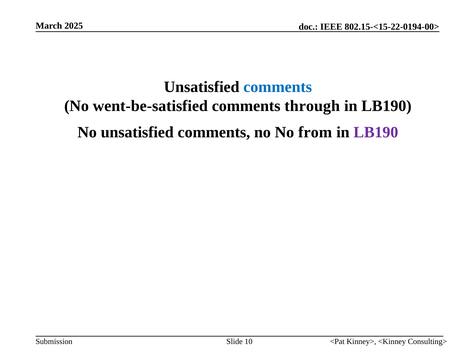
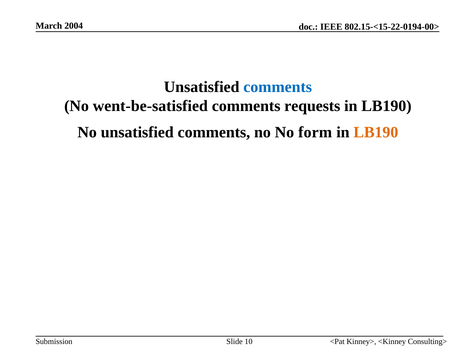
2025: 2025 -> 2004 (74, 26)
through: through -> requests (312, 106)
from: from -> form (315, 132)
LB190 colour: purple -> orange (376, 132)
